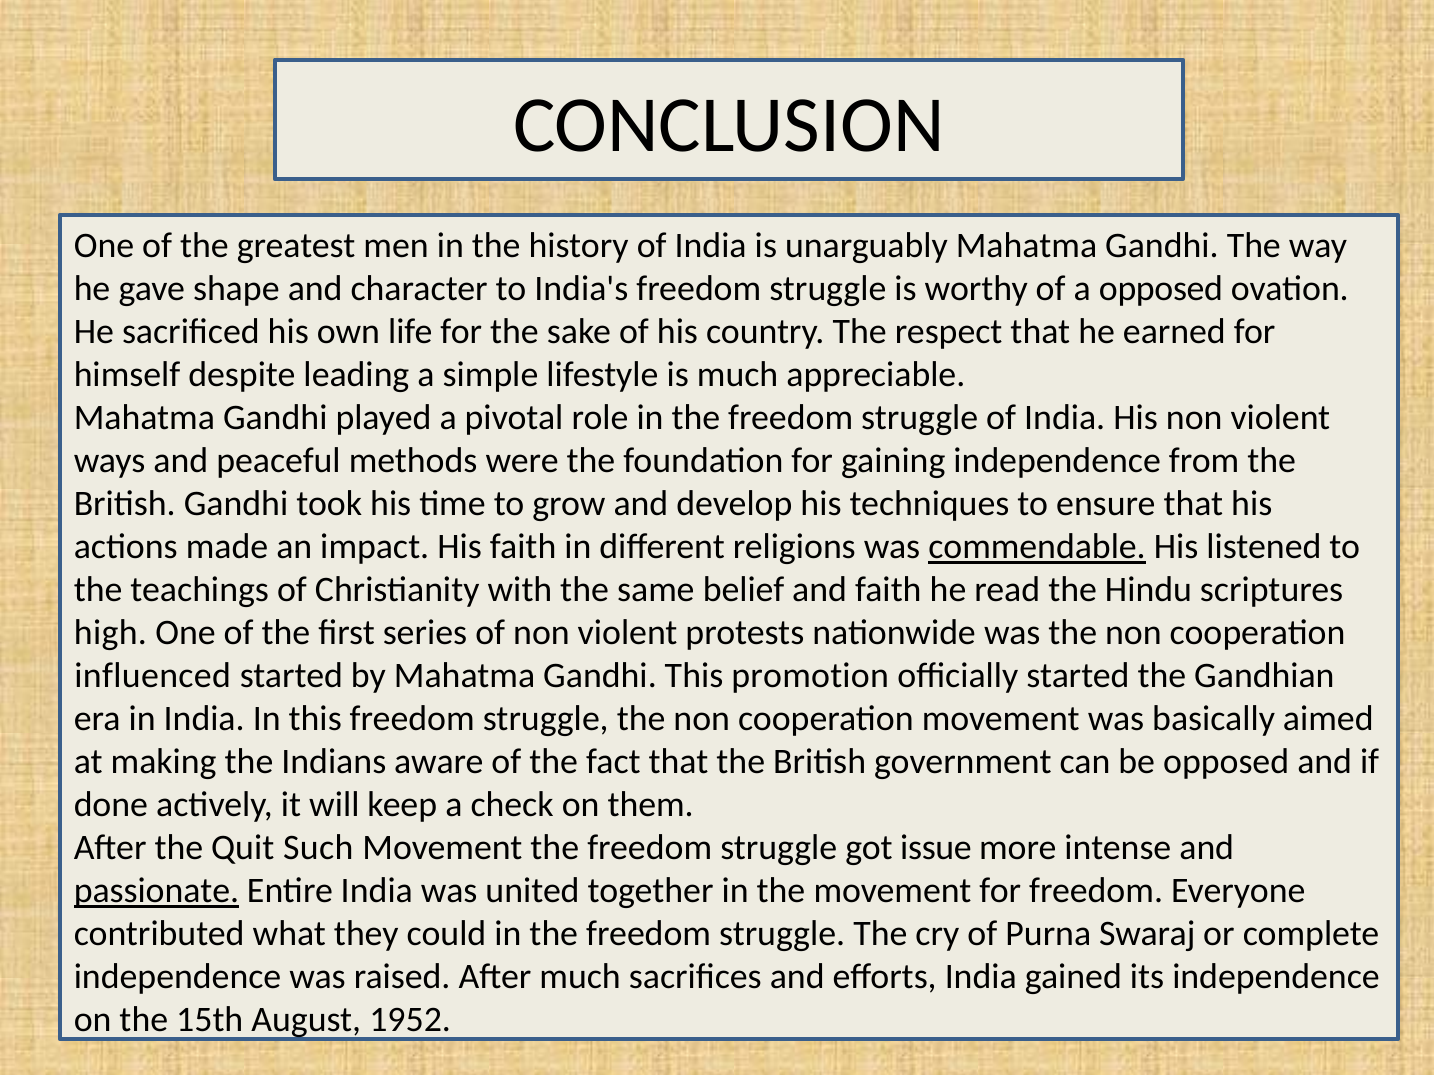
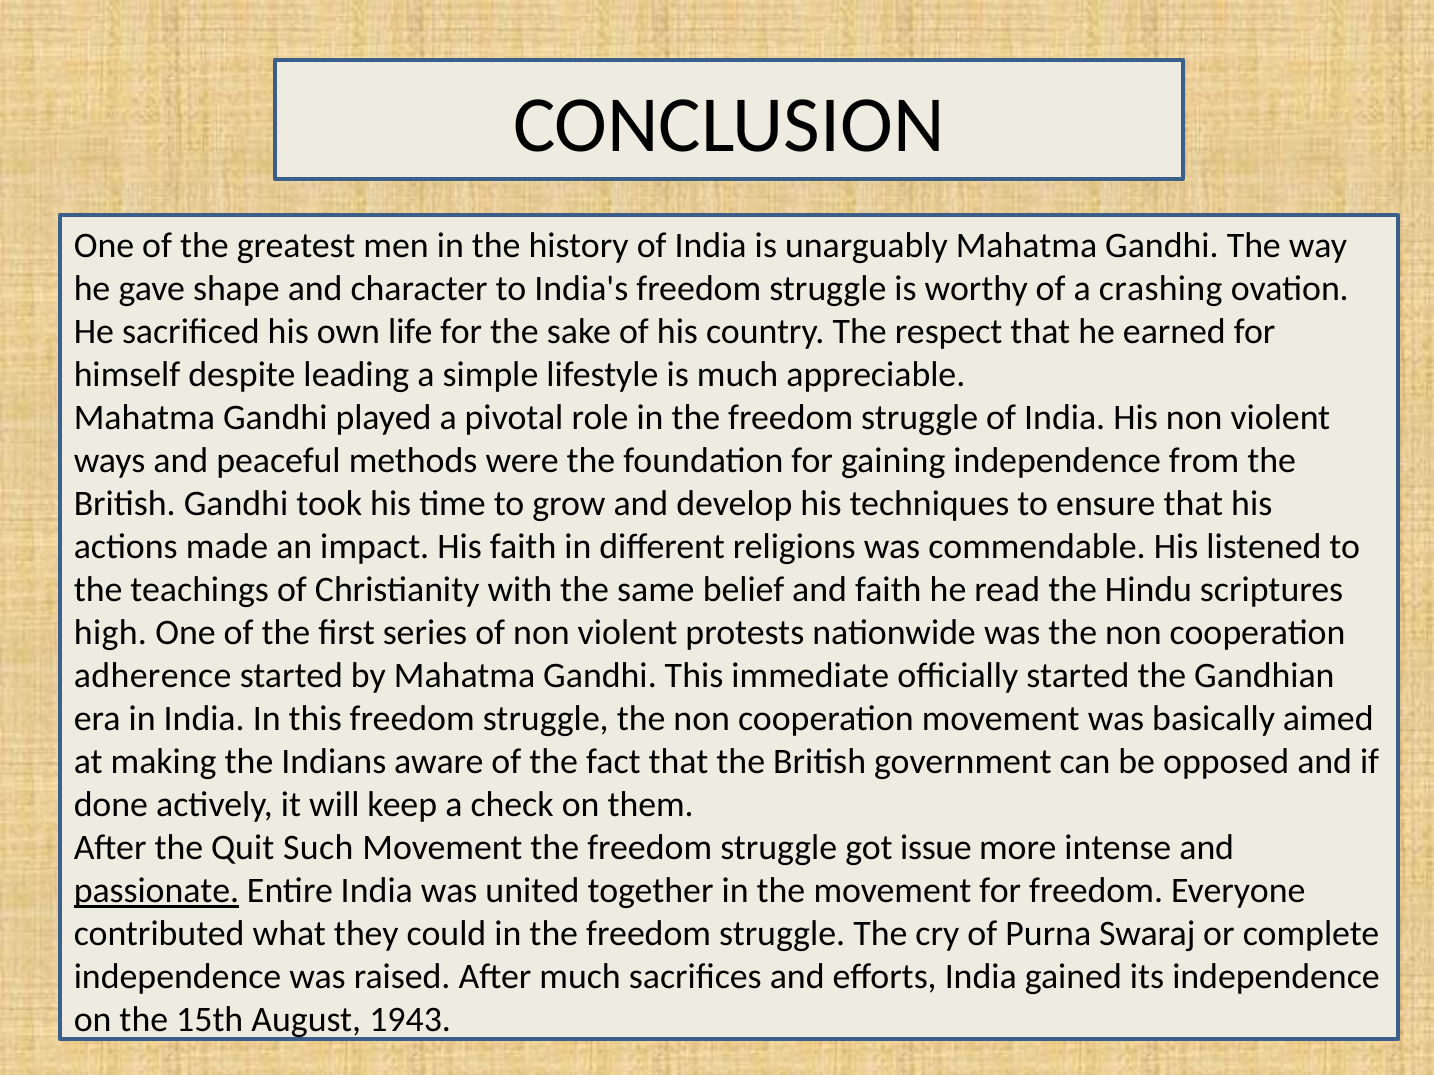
a opposed: opposed -> crashing (1161, 289)
commendable underline: present -> none (1037, 547)
influenced: influenced -> adherence (153, 676)
promotion: promotion -> immediate (810, 676)
1952: 1952 -> 1943 (410, 1021)
